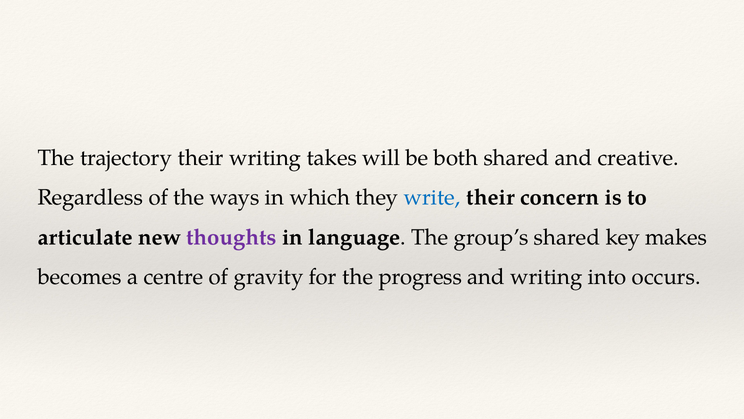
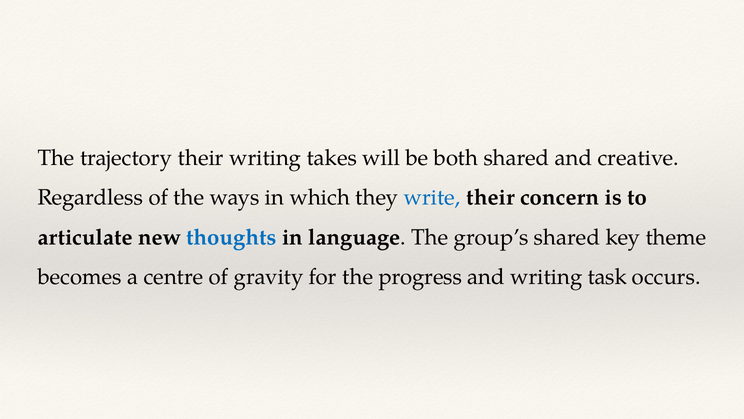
thoughts colour: purple -> blue (231, 237)
makes: makes -> theme (676, 237)
into: into -> task (607, 277)
